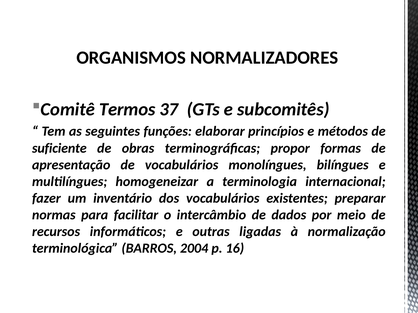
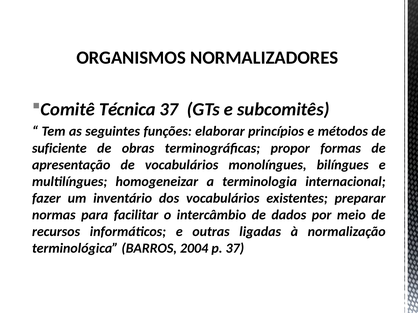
Termos: Termos -> Técnica (127, 110)
p 16: 16 -> 37 (235, 249)
